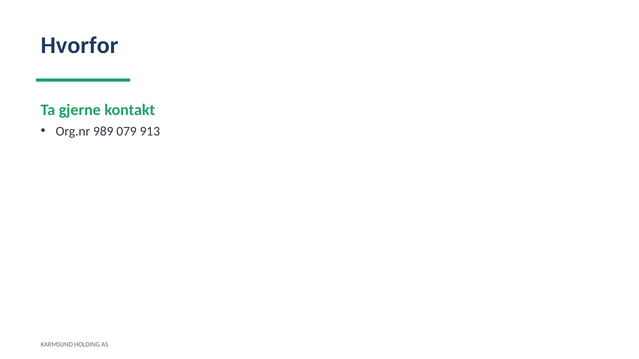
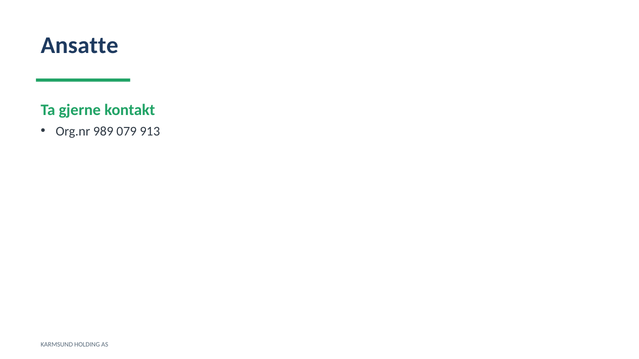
Hvorfor: Hvorfor -> Ansatte (80, 46)
